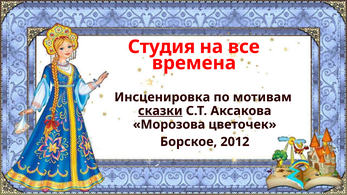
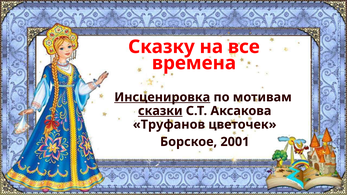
Студия: Студия -> Сказку (161, 47)
Инсценировка underline: none -> present (162, 97)
Морозова: Морозова -> Труфанов (169, 125)
2012: 2012 -> 2001 (235, 142)
